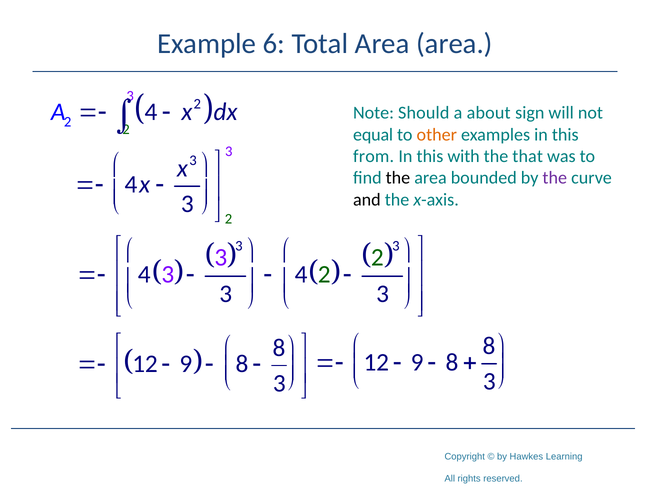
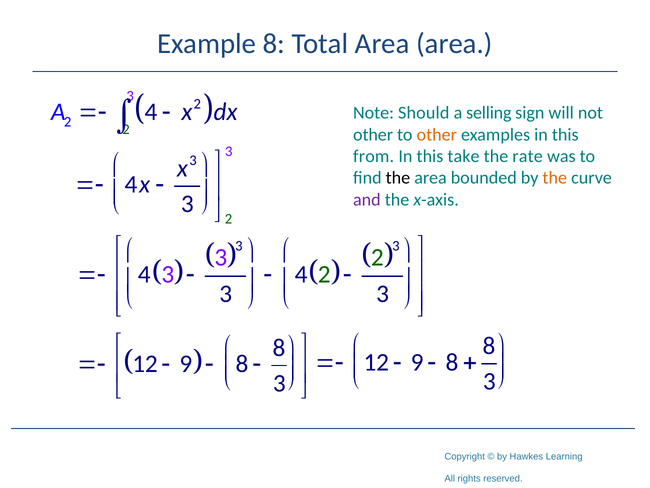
Example 6: 6 -> 8 (274, 44)
about: about -> selling (489, 113)
equal: equal -> other (373, 134)
with: with -> take (463, 156)
that: that -> rate (528, 156)
the colour: purple -> orange (555, 178)
and colour: black -> purple (367, 200)
